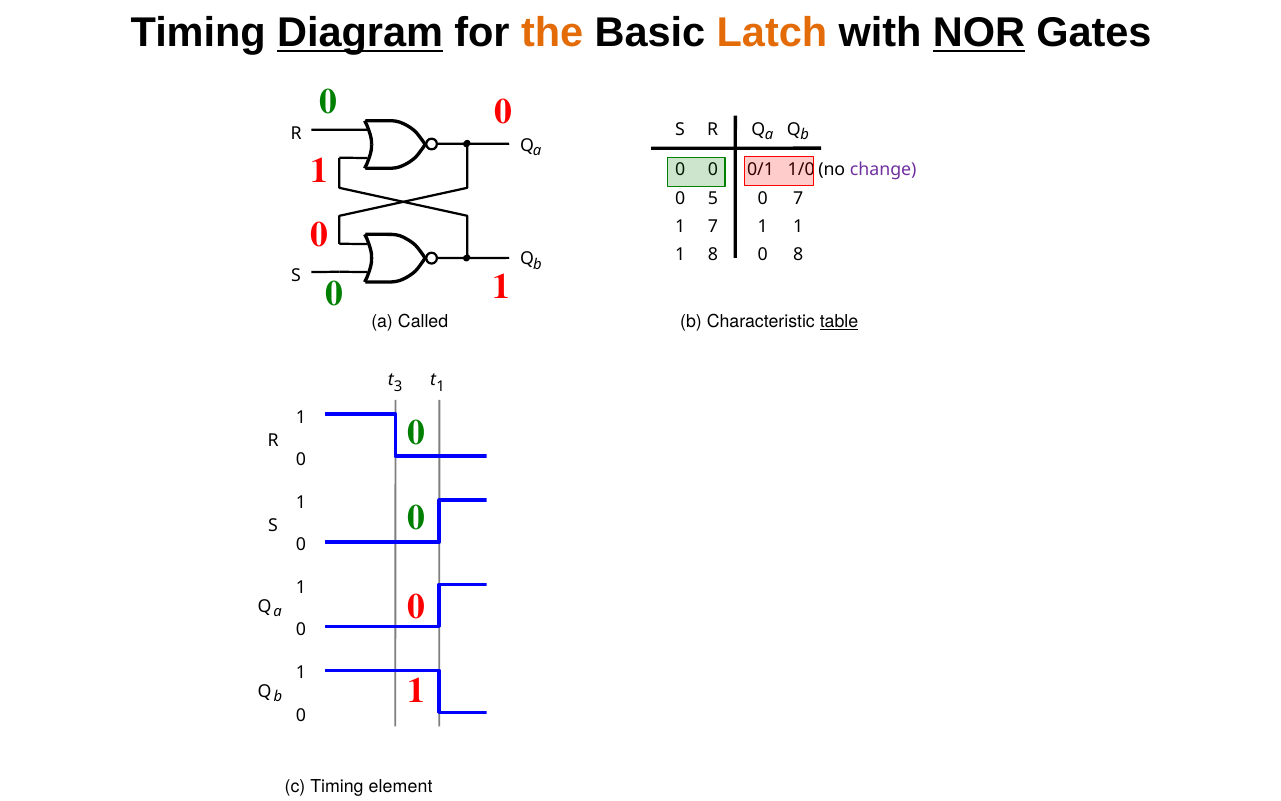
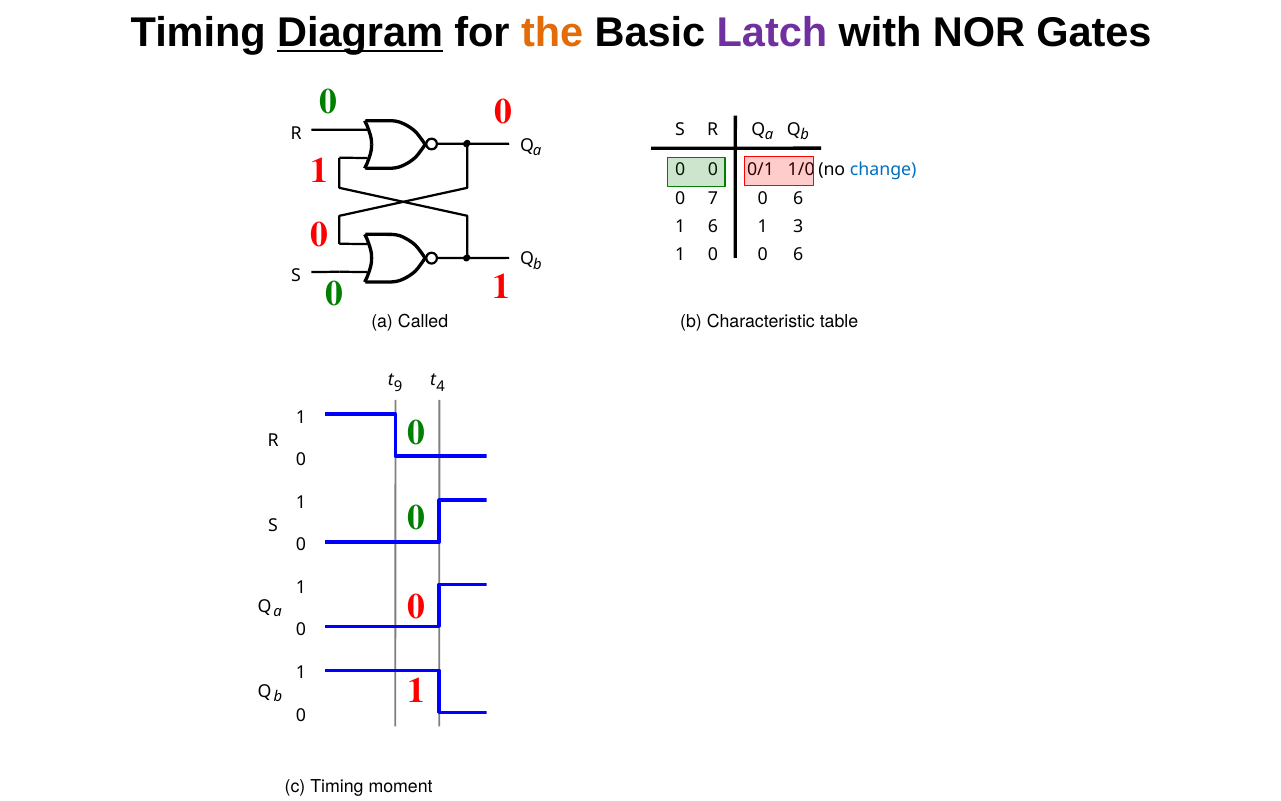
Latch colour: orange -> purple (772, 33)
NOR underline: present -> none (979, 33)
change colour: purple -> blue (883, 169)
0 5: 5 -> 7 (713, 198)
7: 7 -> 6 (798, 198)
1 7: 7 -> 6 (713, 226)
1: 1 -> 3 (798, 226)
8: 8 -> 0 (713, 255)
8: 8 -> 6 (798, 255)
table underline: present -> none (839, 322)
3: 3 -> 9 (398, 386)
1: 1 -> 4 (441, 386)
element: element -> moment (401, 787)
